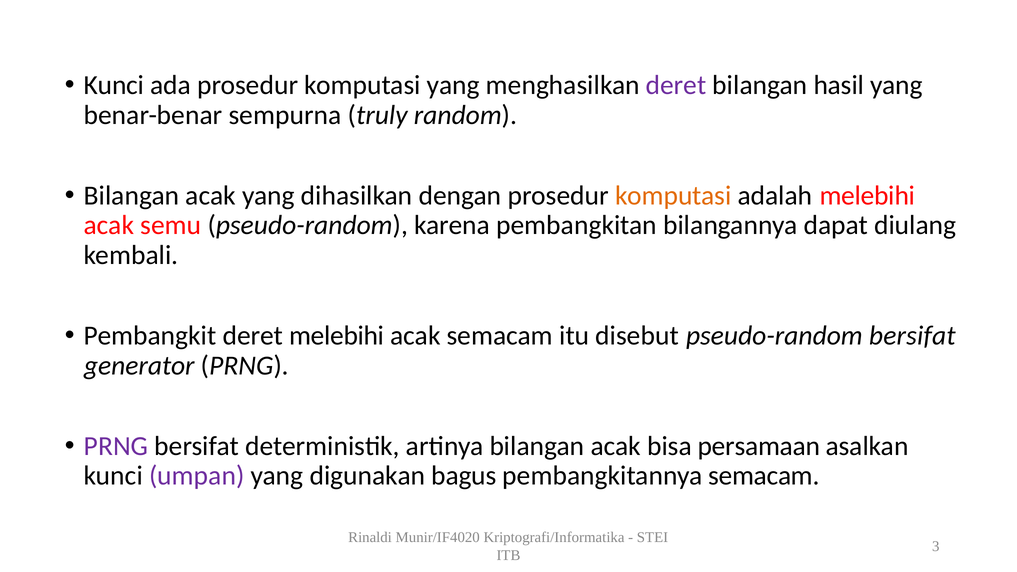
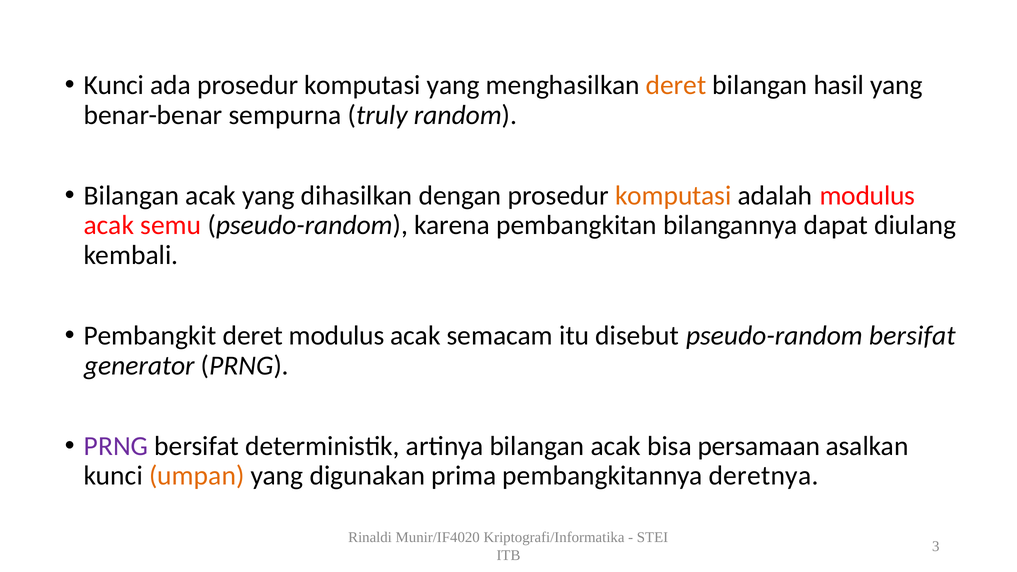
deret colour: purple -> orange (676, 85)
adalah melebihi: melebihi -> modulus (867, 196)
deret melebihi: melebihi -> modulus (337, 336)
umpan colour: purple -> orange (197, 476)
bagus: bagus -> prima (464, 476)
pembangkitannya semacam: semacam -> deretnya (764, 476)
